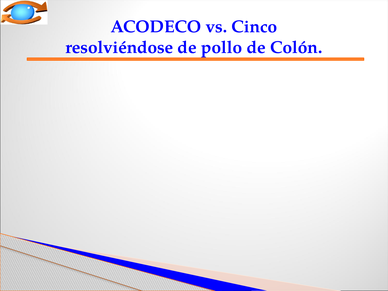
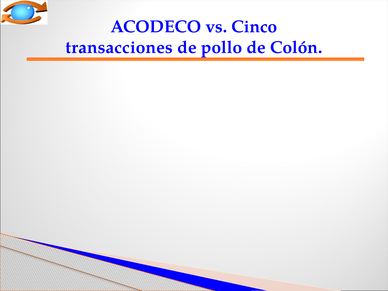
resolviéndose: resolviéndose -> transacciones (119, 47)
